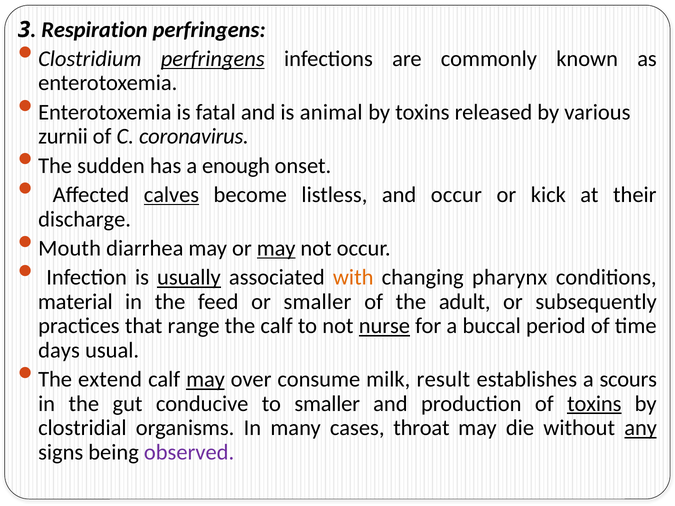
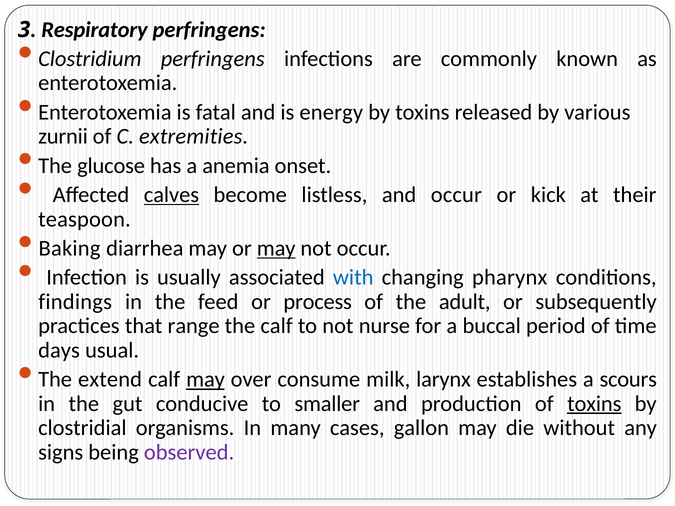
Respiration: Respiration -> Respiratory (95, 30)
perfringens underline: present -> none (213, 59)
animal: animal -> energy (331, 112)
coronavirus: coronavirus -> extremities (194, 137)
sudden: sudden -> glucose (111, 166)
enough: enough -> anemia (236, 166)
discharge: discharge -> teaspoon (84, 219)
Mouth: Mouth -> Baking (70, 248)
usually underline: present -> none (189, 278)
with colour: orange -> blue (353, 278)
material: material -> findings (75, 302)
or smaller: smaller -> process (318, 302)
nurse underline: present -> none (384, 326)
result: result -> larynx (444, 380)
throat: throat -> gallon (421, 428)
any underline: present -> none (641, 428)
